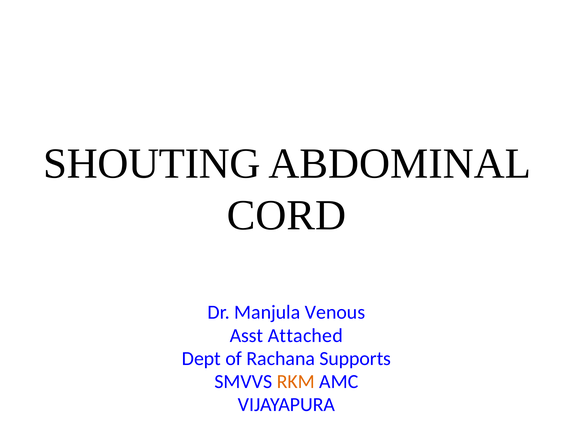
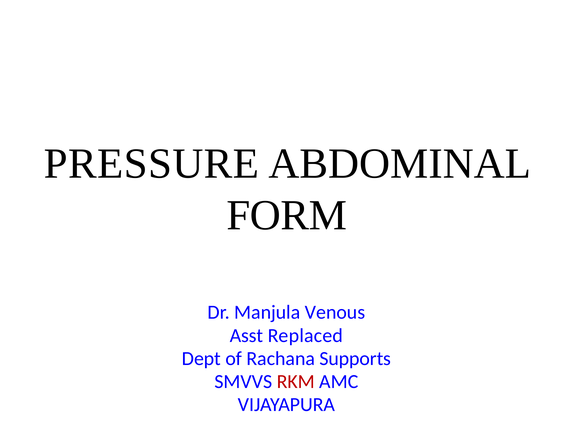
SHOUTING: SHOUTING -> PRESSURE (151, 164)
CORD: CORD -> FORM (287, 215)
Attached: Attached -> Replaced (305, 335)
RKM colour: orange -> red (296, 381)
